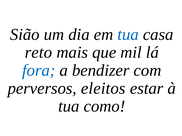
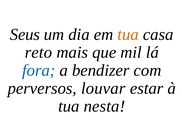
Sião: Sião -> Seus (25, 35)
tua colour: blue -> orange (128, 35)
eleitos: eleitos -> louvar (103, 89)
como: como -> nesta (104, 107)
